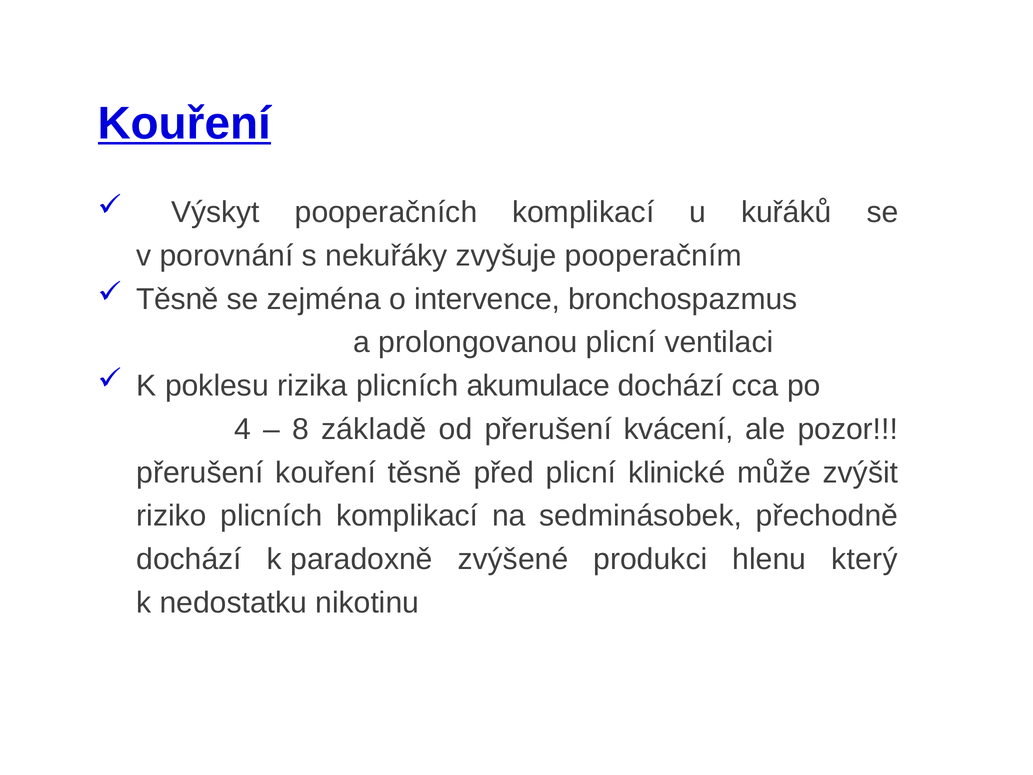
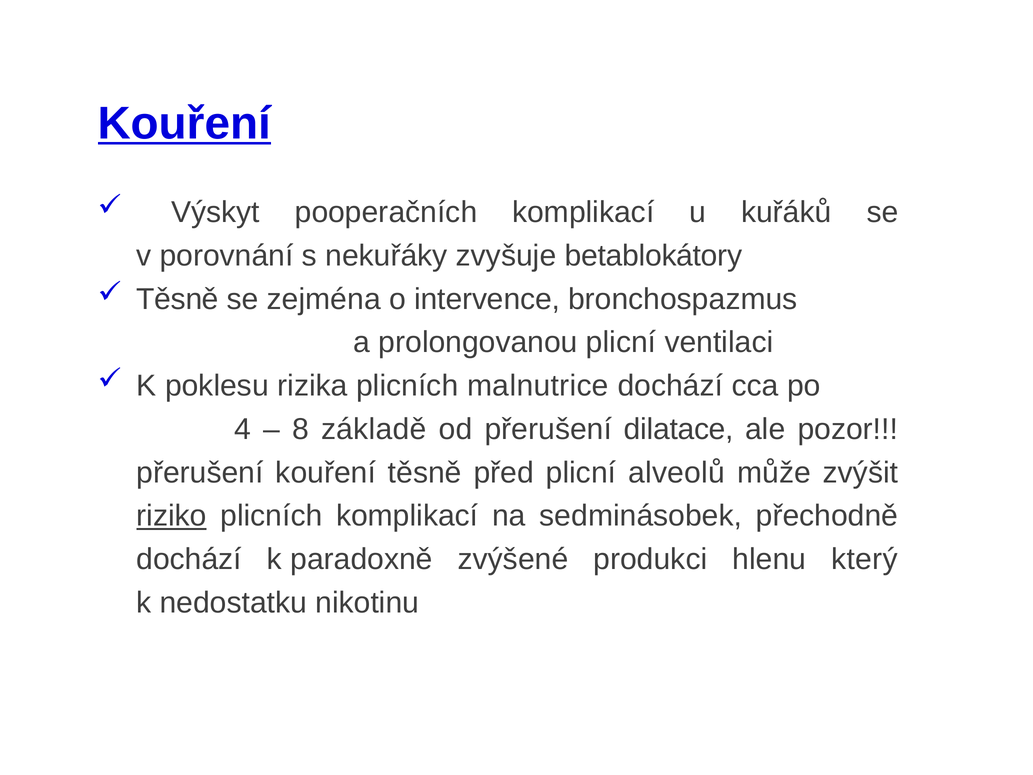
pooperačním: pooperačním -> betablokátory (653, 256)
akumulace: akumulace -> malnutrice (538, 386)
kvácení: kvácení -> dilatace (679, 429)
klinické: klinické -> alveolů (677, 472)
riziko underline: none -> present (171, 516)
